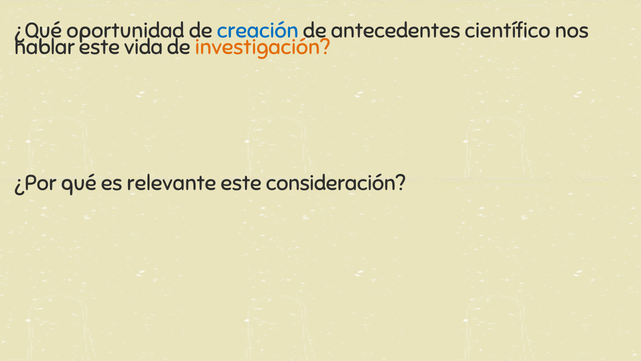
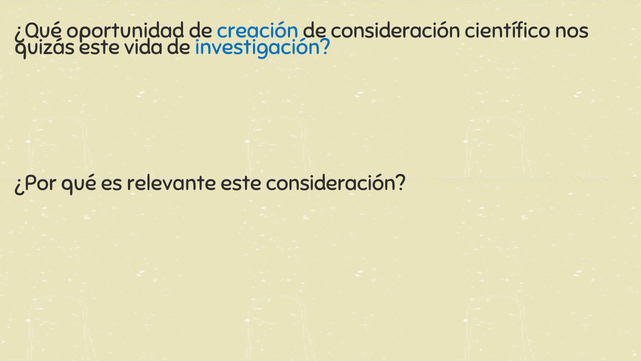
de antecedentes: antecedentes -> consideración (396, 31)
hablar: hablar -> quizás (45, 47)
investigación colour: orange -> blue (262, 47)
